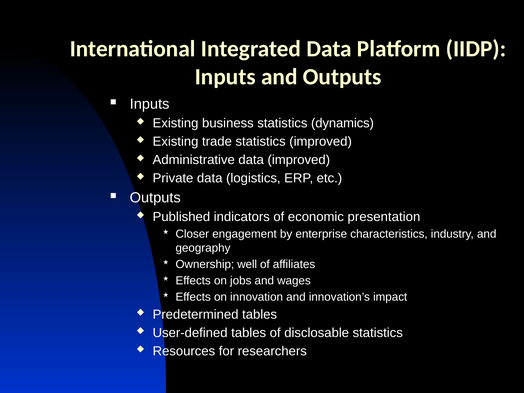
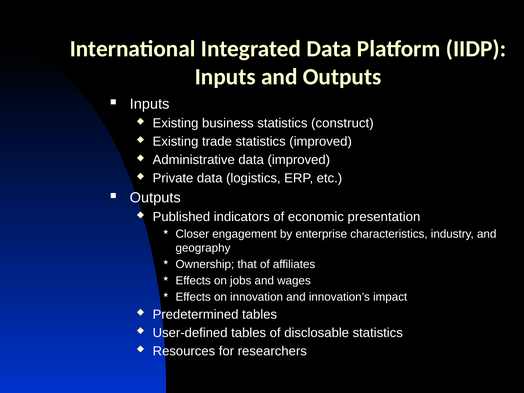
dynamics: dynamics -> construct (342, 123)
well: well -> that (247, 264)
